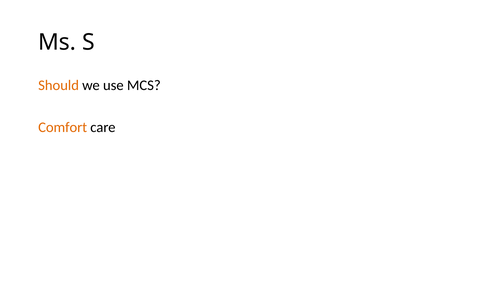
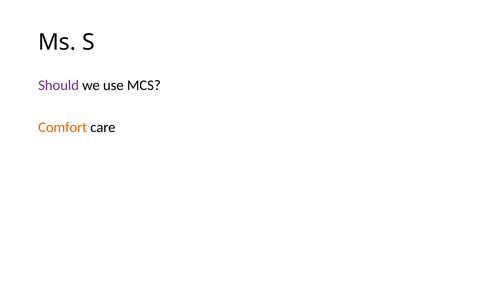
Should colour: orange -> purple (59, 85)
